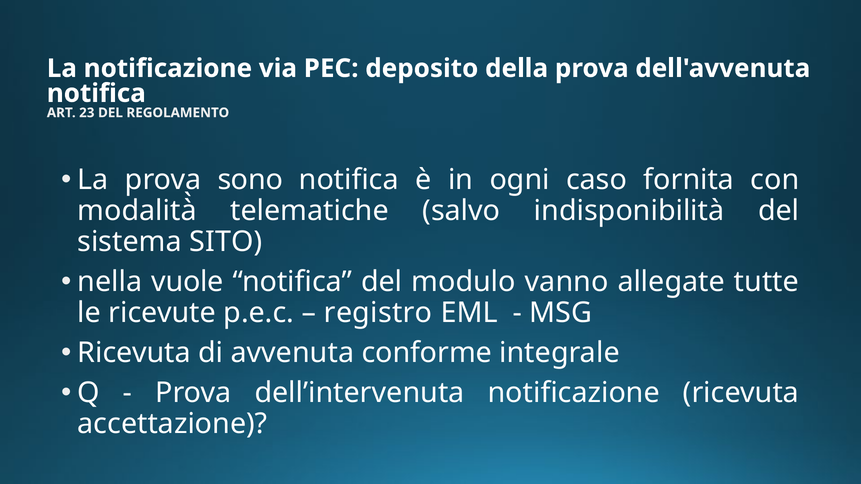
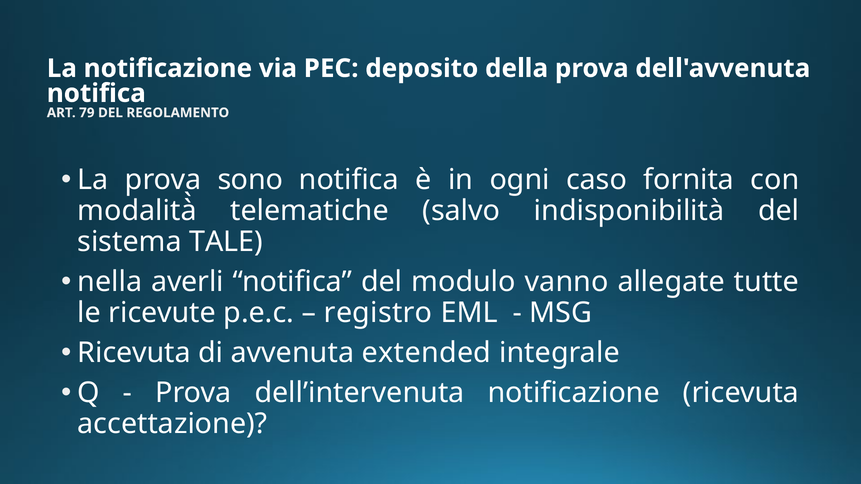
23: 23 -> 79 (87, 113)
SITO: SITO -> TALE (226, 242)
vuole: vuole -> averli (187, 282)
conforme: conforme -> extended (427, 353)
